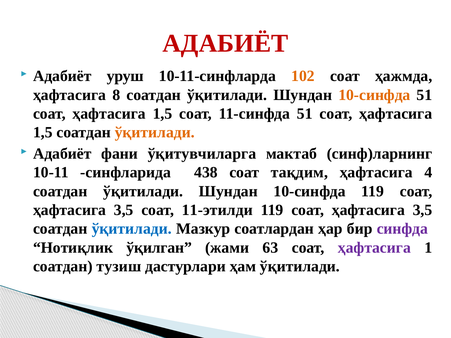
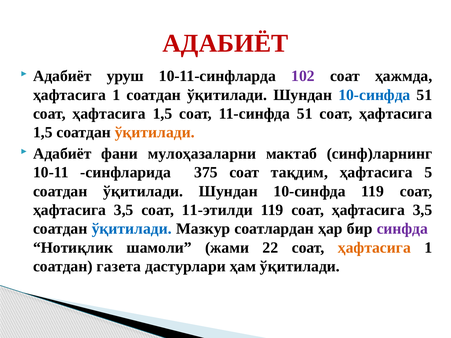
102 colour: orange -> purple (303, 76)
8: 8 -> 1 (116, 95)
10-синфда colour: orange -> blue (374, 95)
ўқитувчиларга: ўқитувчиларга -> мулоҳазаларни (202, 154)
438: 438 -> 375 (206, 173)
4: 4 -> 5 (428, 173)
ўқилган: ўқилган -> шамоли (159, 248)
63: 63 -> 22 (270, 248)
ҳафтасига colour: purple -> orange (374, 248)
тузиш: тузиш -> газета (119, 267)
